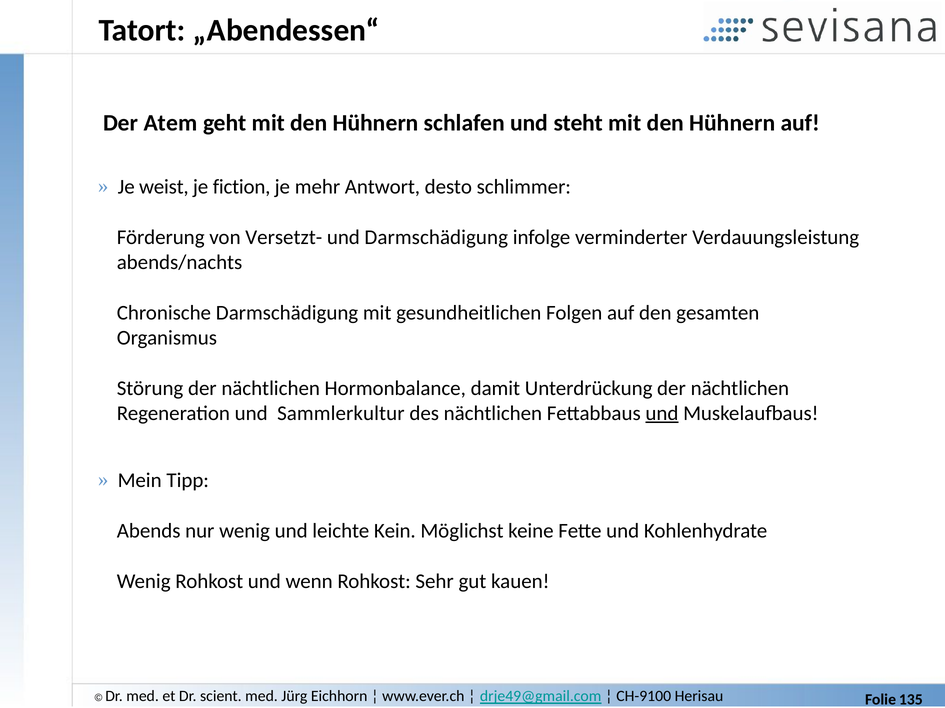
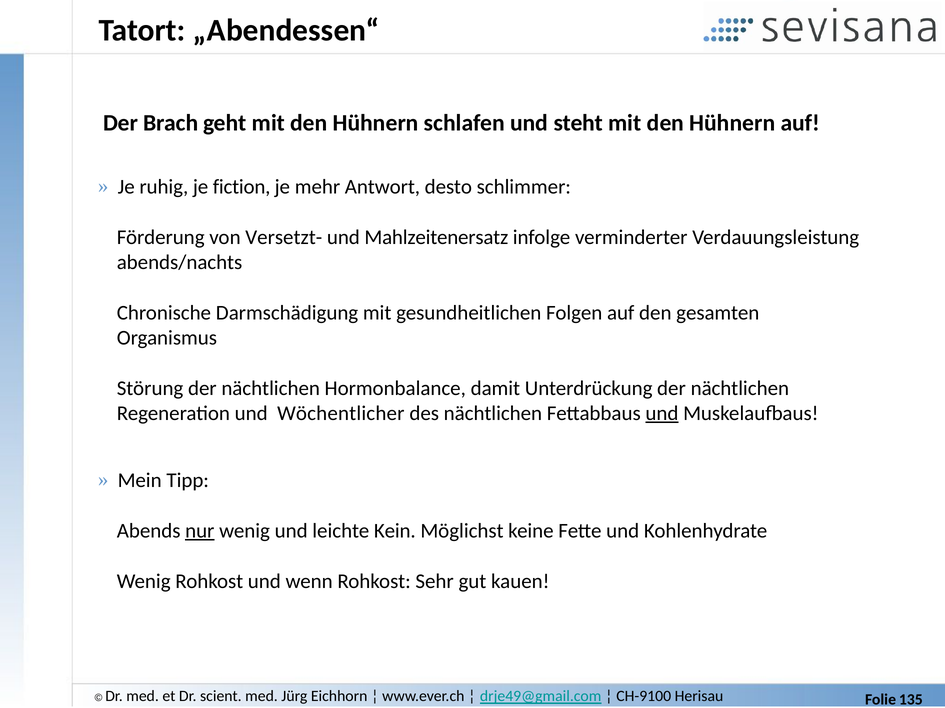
Atem: Atem -> Brach (171, 123)
weist: weist -> ruhig (164, 187)
und Darmschädigung: Darmschädigung -> Mahlzeitenersatz (436, 237)
Sammlerkultur: Sammlerkultur -> Wöchentlicher (341, 414)
nur underline: none -> present (200, 531)
